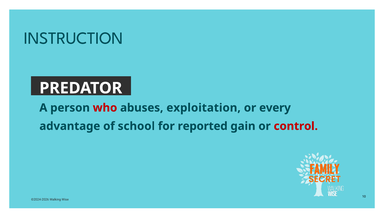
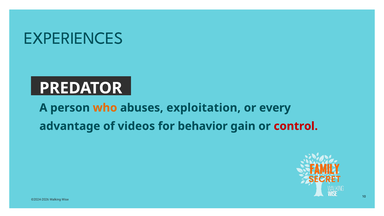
INSTRUCTION: INSTRUCTION -> EXPERIENCES (73, 38)
who colour: red -> orange (105, 108)
school: school -> videos (136, 126)
reported: reported -> behavior (203, 126)
